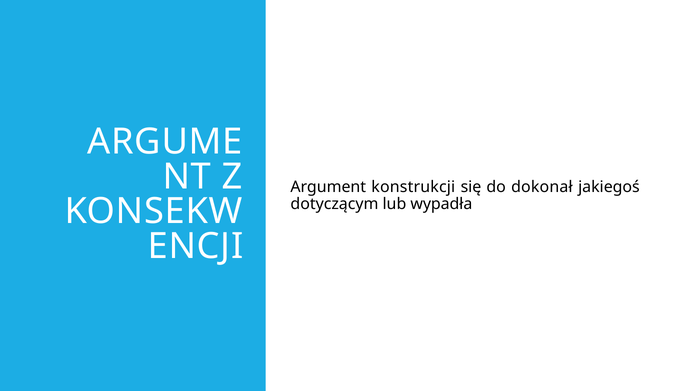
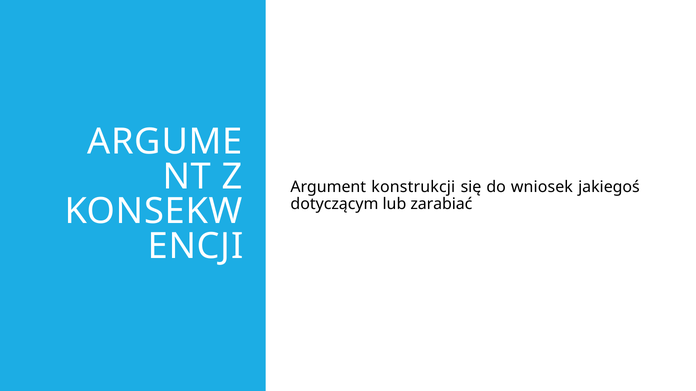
dokonał: dokonał -> wniosek (542, 187)
wypadła: wypadła -> zarabiać (441, 204)
